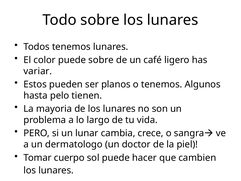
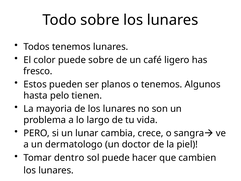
variar: variar -> fresco (38, 71)
cuerpo: cuerpo -> dentro (69, 158)
